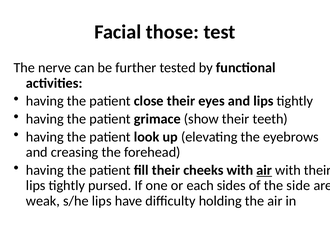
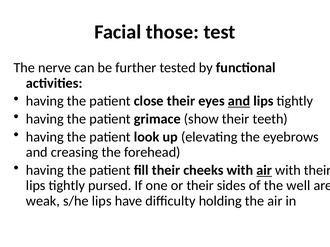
and underline: none -> present (239, 101)
or each: each -> their (200, 186)
side: side -> well (298, 186)
